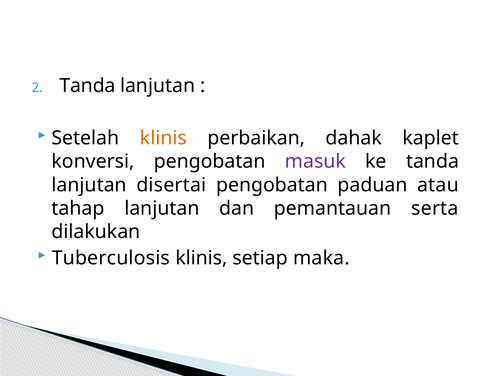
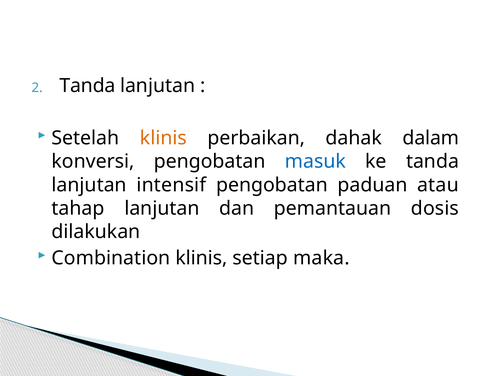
kaplet: kaplet -> dalam (431, 138)
masuk colour: purple -> blue (315, 162)
disertai: disertai -> intensif (171, 185)
serta: serta -> dosis (435, 209)
Tuberculosis: Tuberculosis -> Combination (111, 258)
